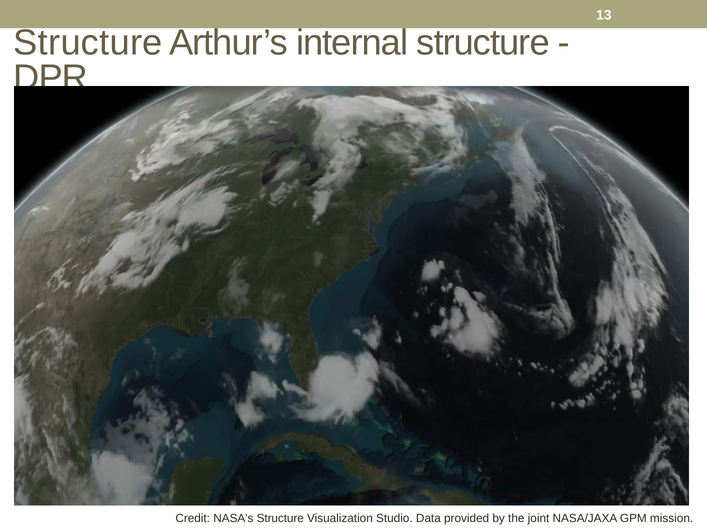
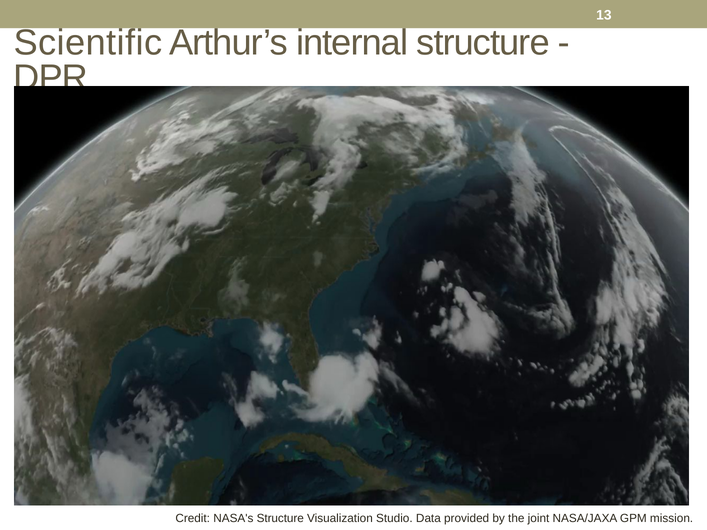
Structure: Structure -> Scientific (88, 43)
